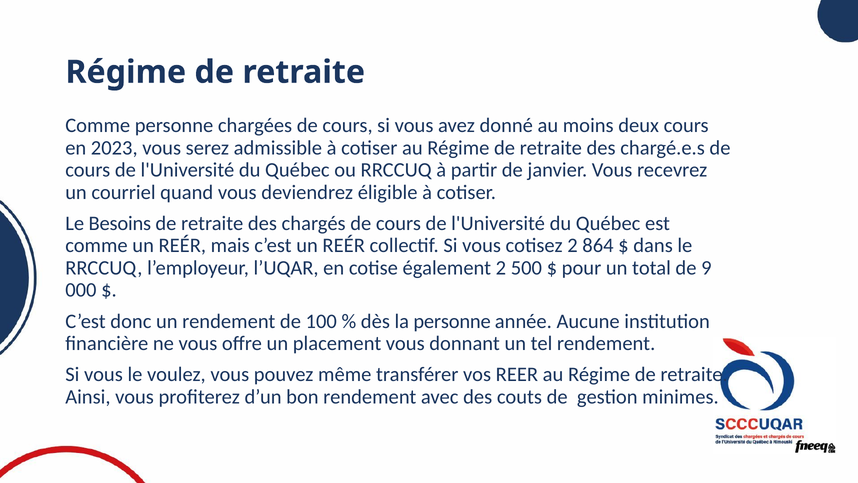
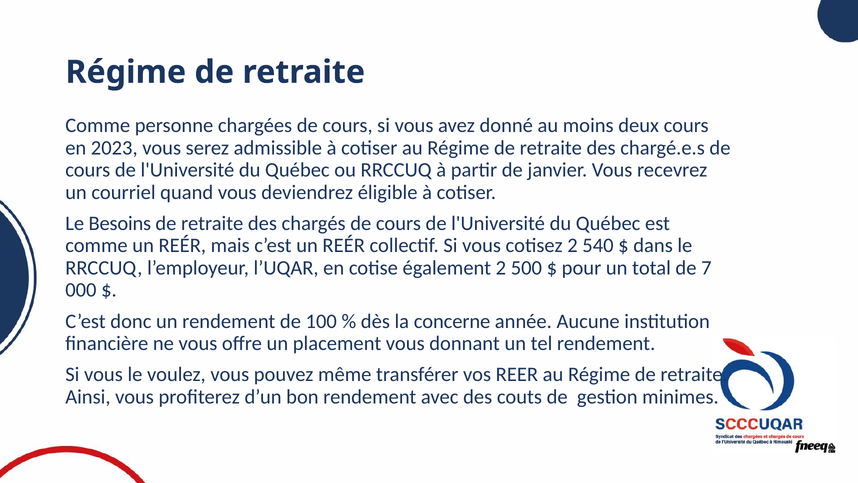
864: 864 -> 540 (598, 245)
9: 9 -> 7 (706, 268)
la personne: personne -> concerne (452, 321)
